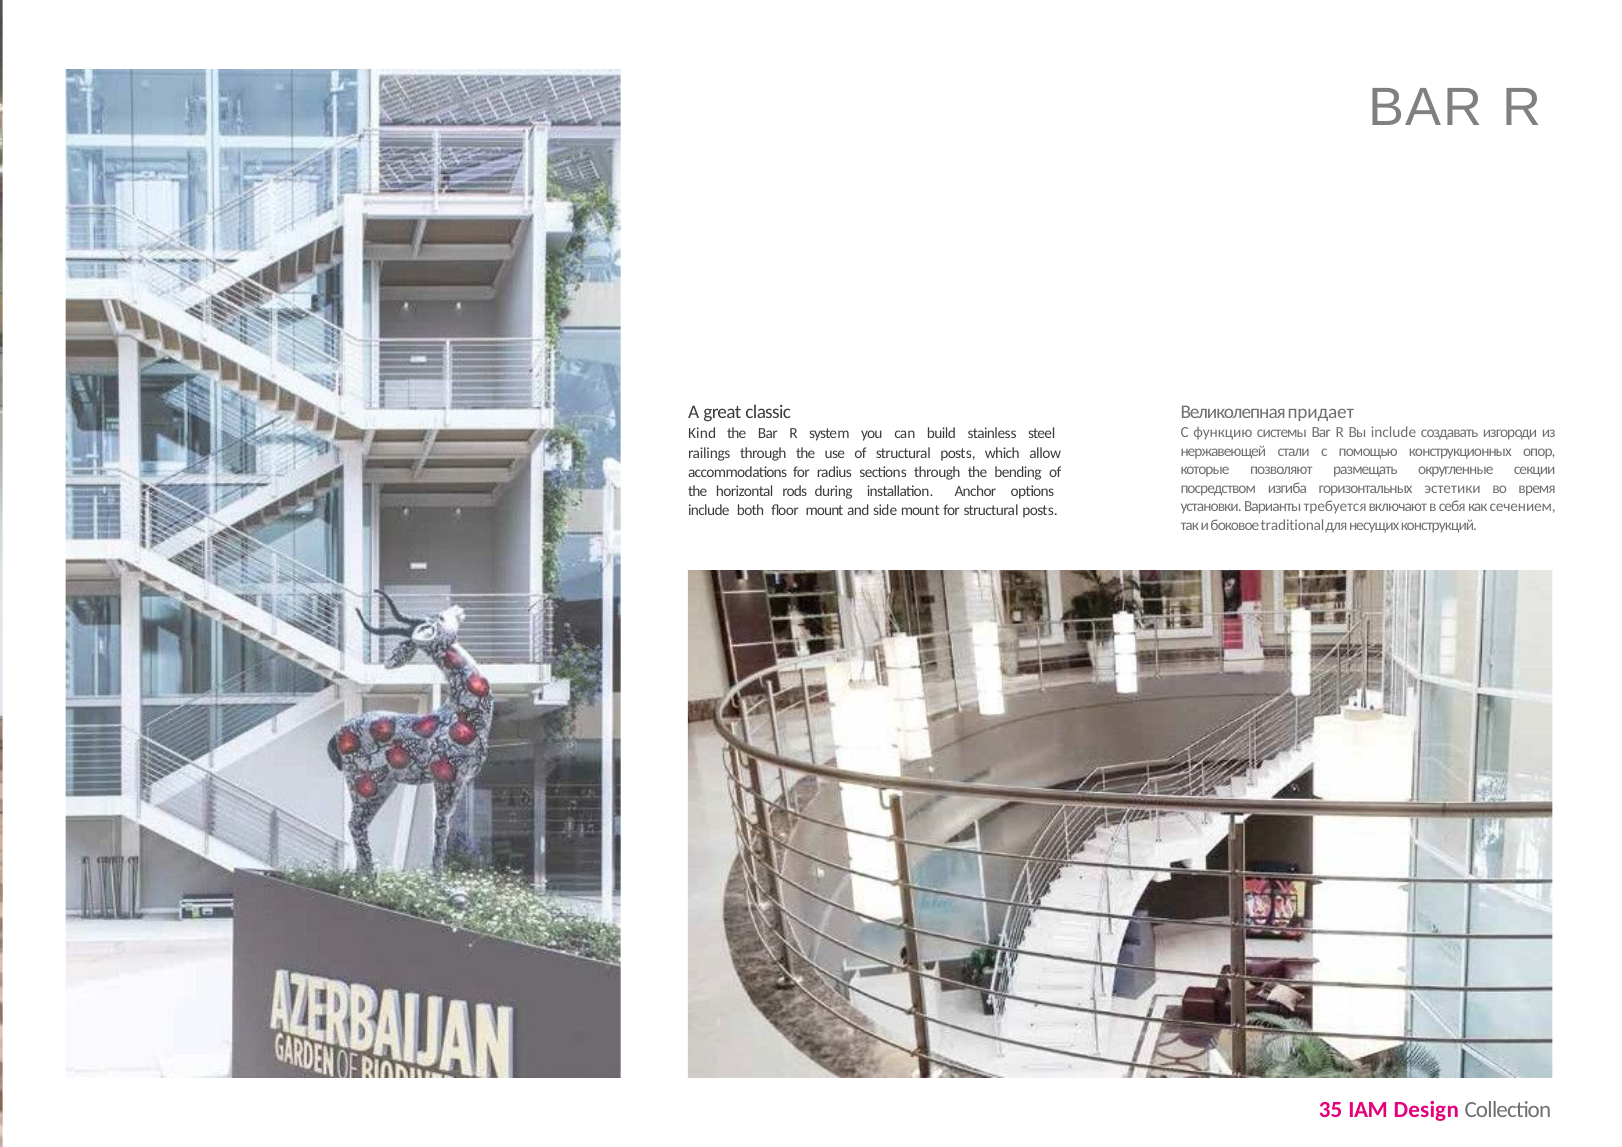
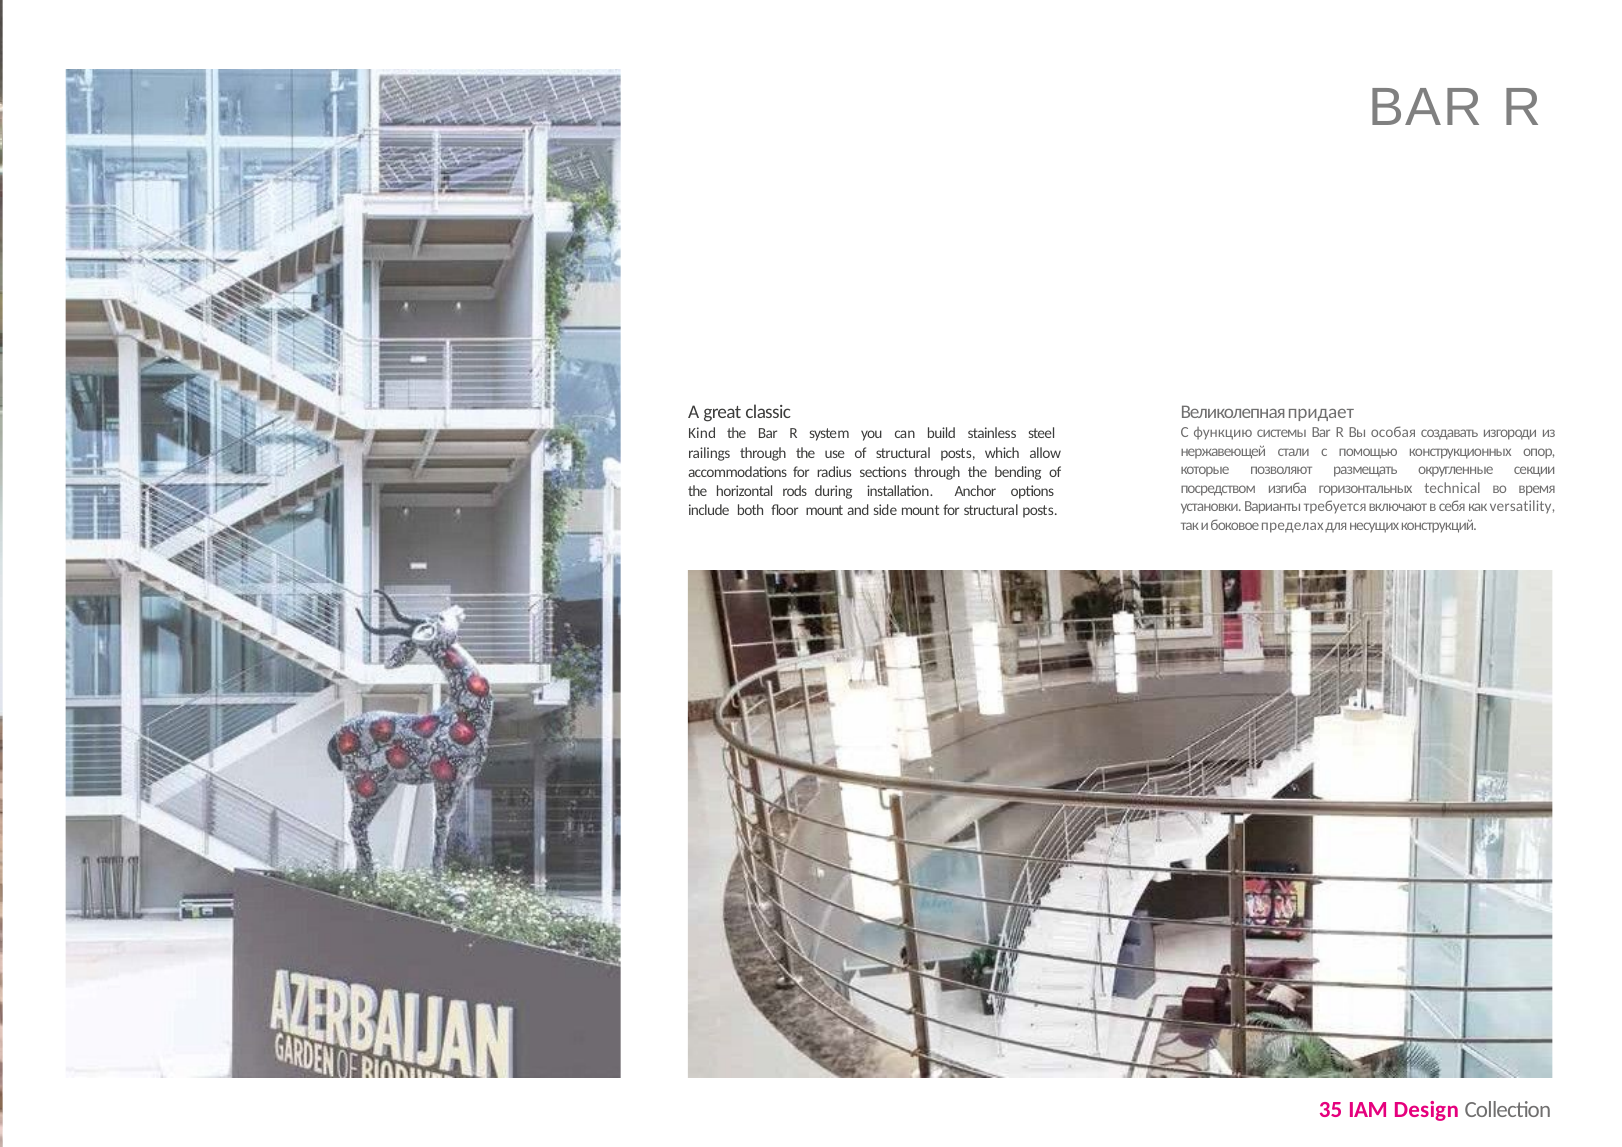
Вы include: include -> особая (1394, 433)
эстетики: эстетики -> technical (1453, 488)
сечением: сечением -> versatility (1523, 507)
traditional: traditional -> пределах (1292, 525)
